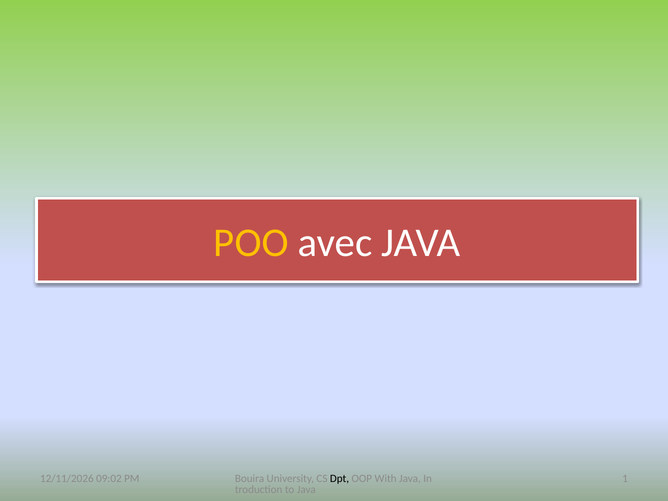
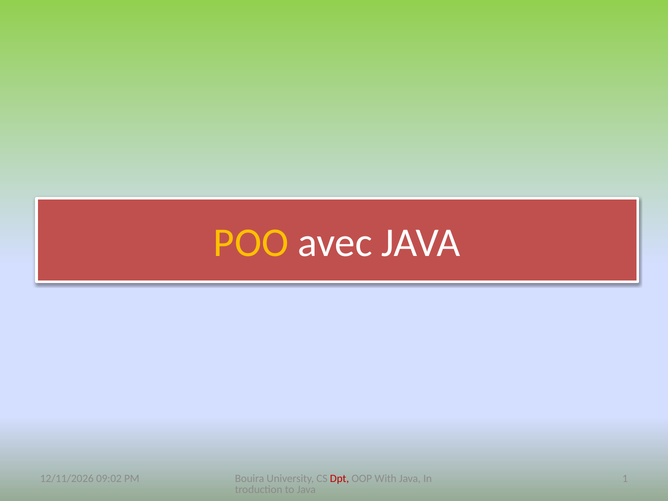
Dpt colour: black -> red (340, 478)
